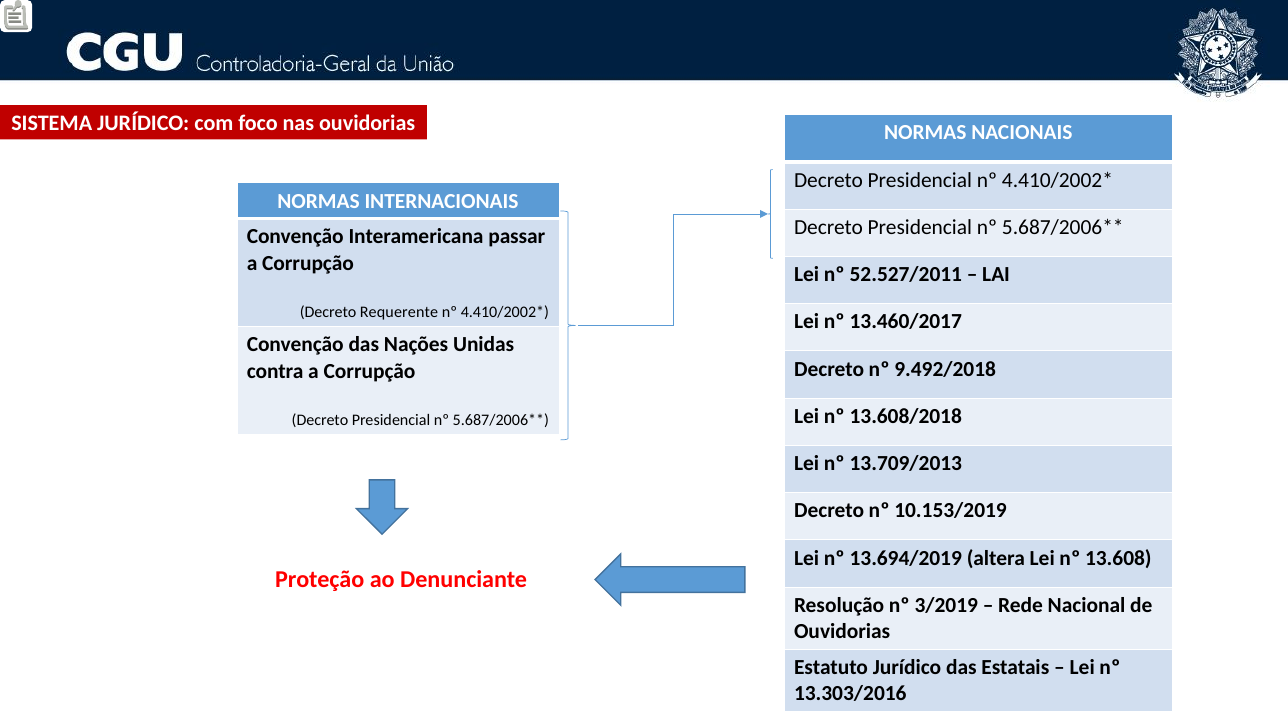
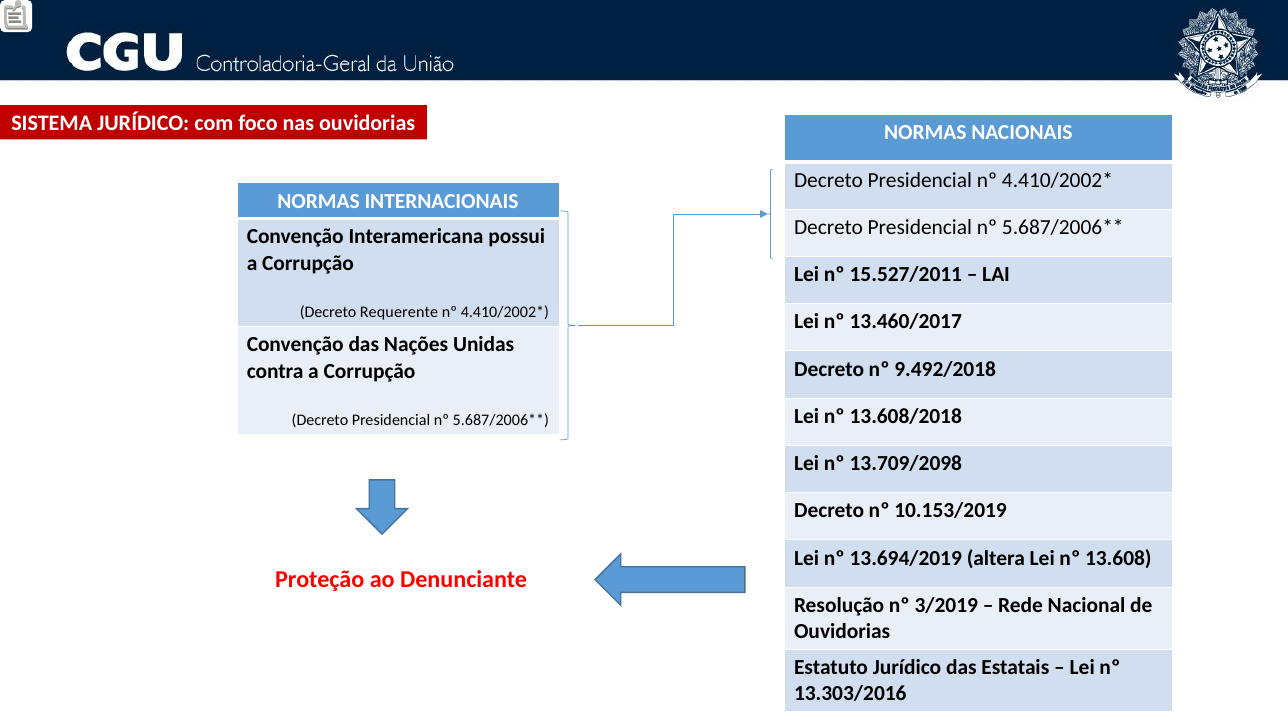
passar: passar -> possui (517, 237)
52.527/2011: 52.527/2011 -> 15.527/2011 (906, 275)
13.709/2013: 13.709/2013 -> 13.709/2098 (906, 464)
